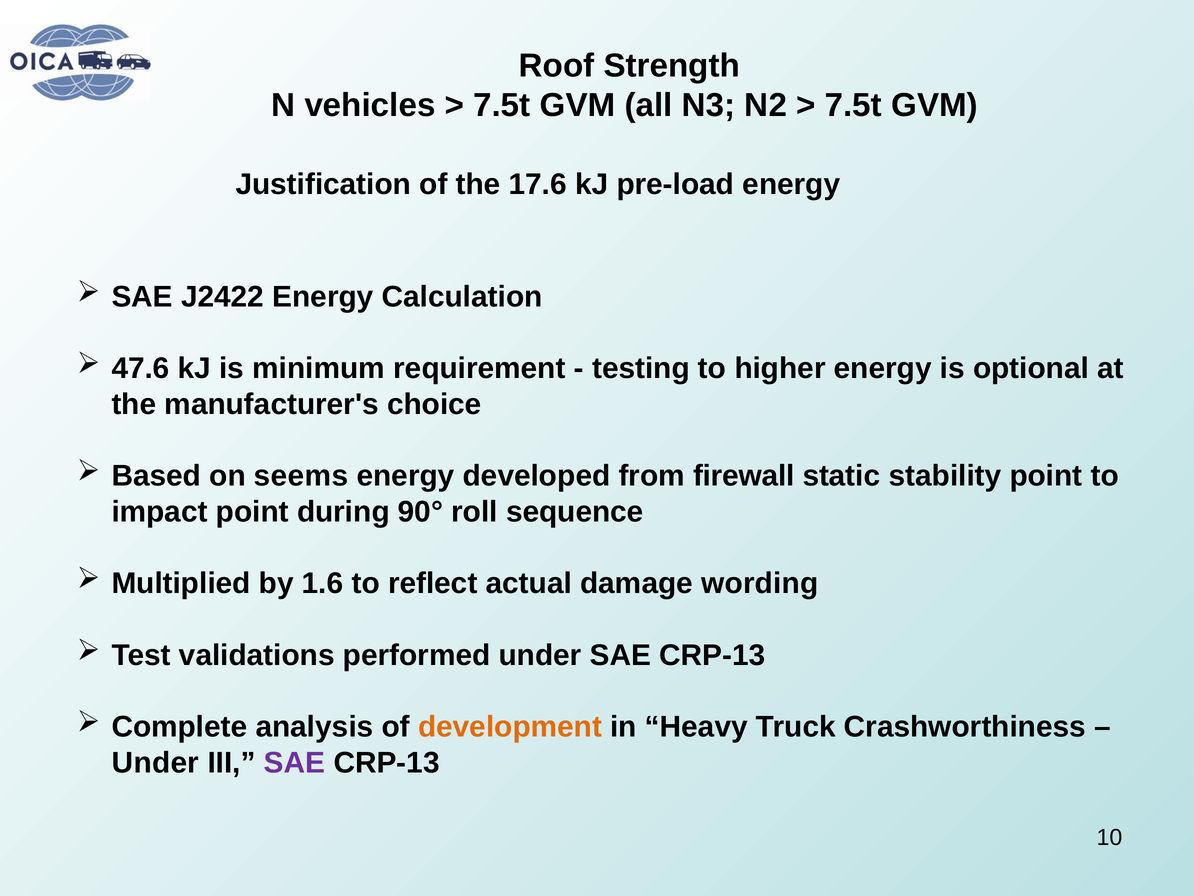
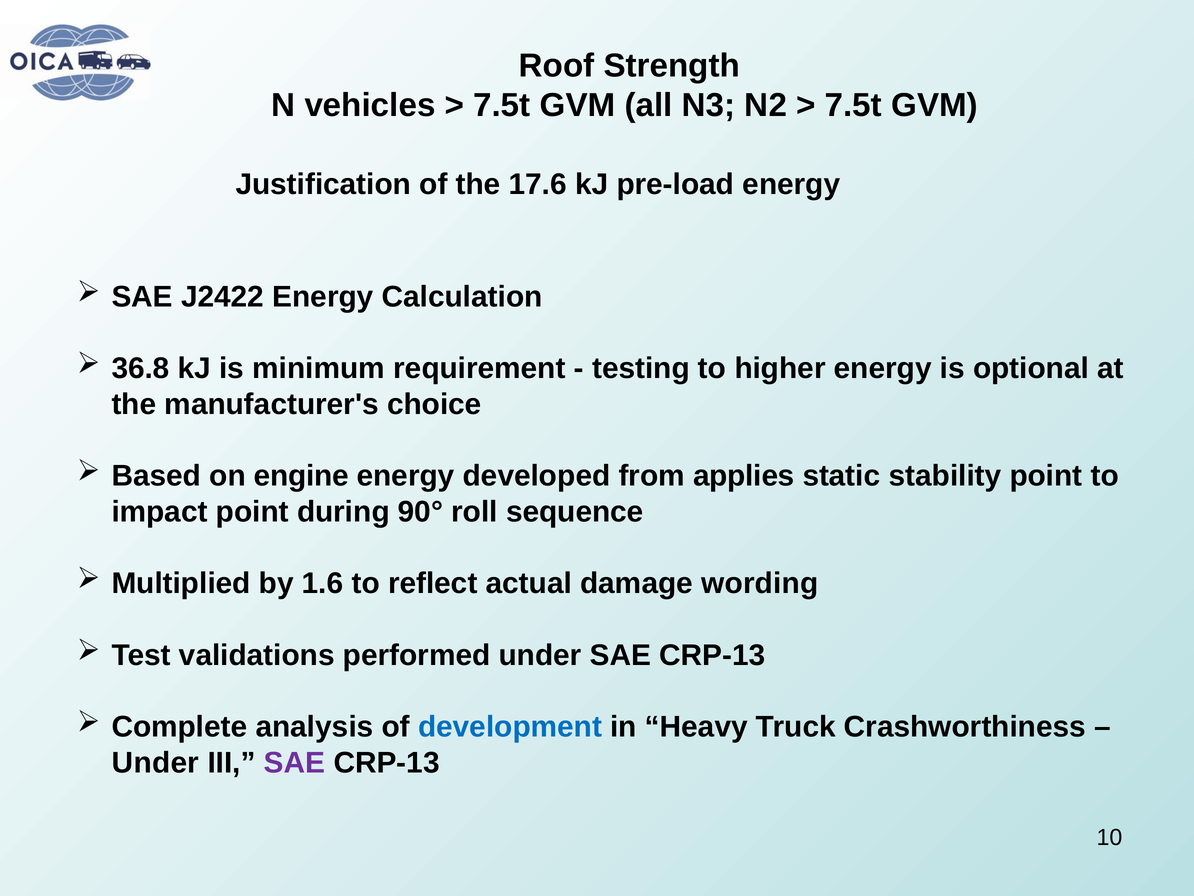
47.6: 47.6 -> 36.8 (141, 368)
seems: seems -> engine (301, 476)
firewall: firewall -> applies (744, 476)
development colour: orange -> blue (510, 726)
